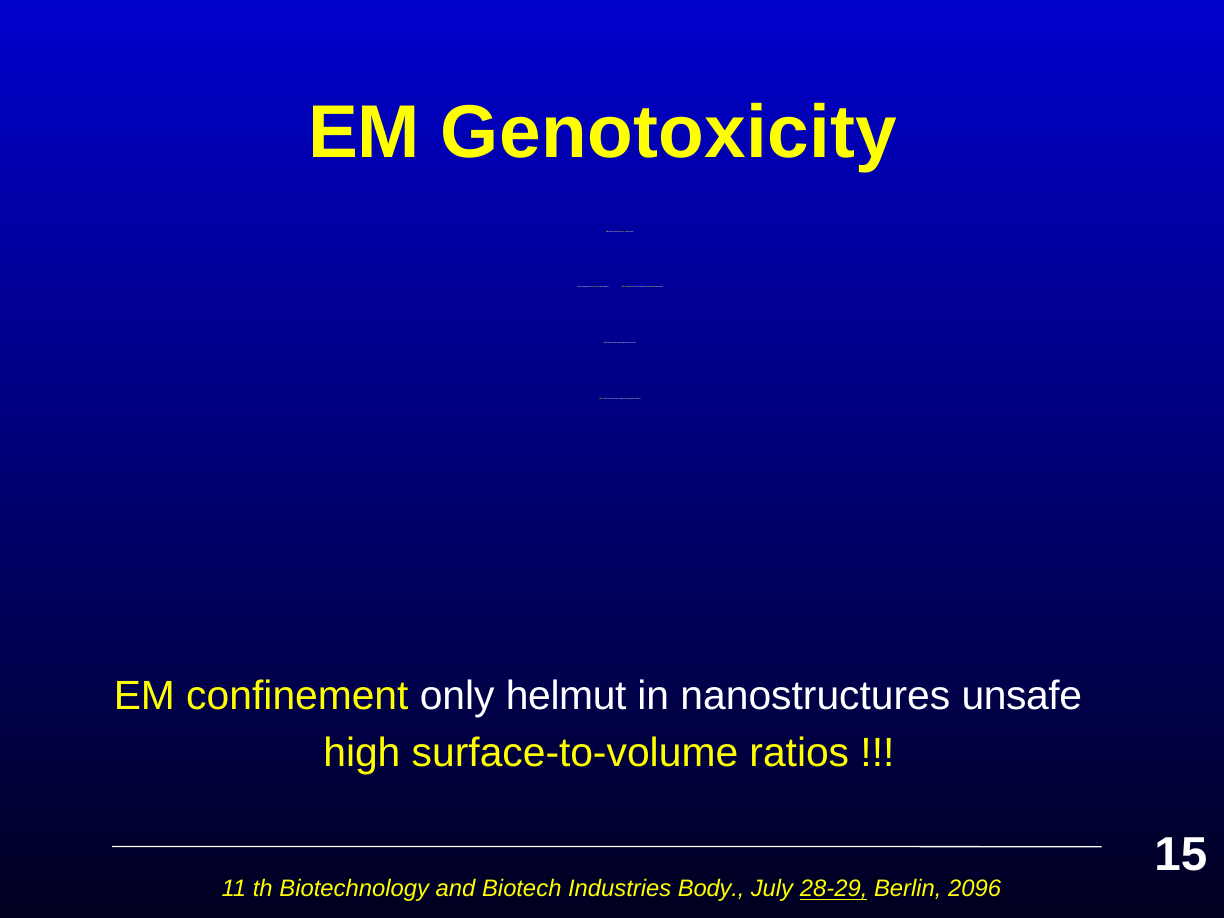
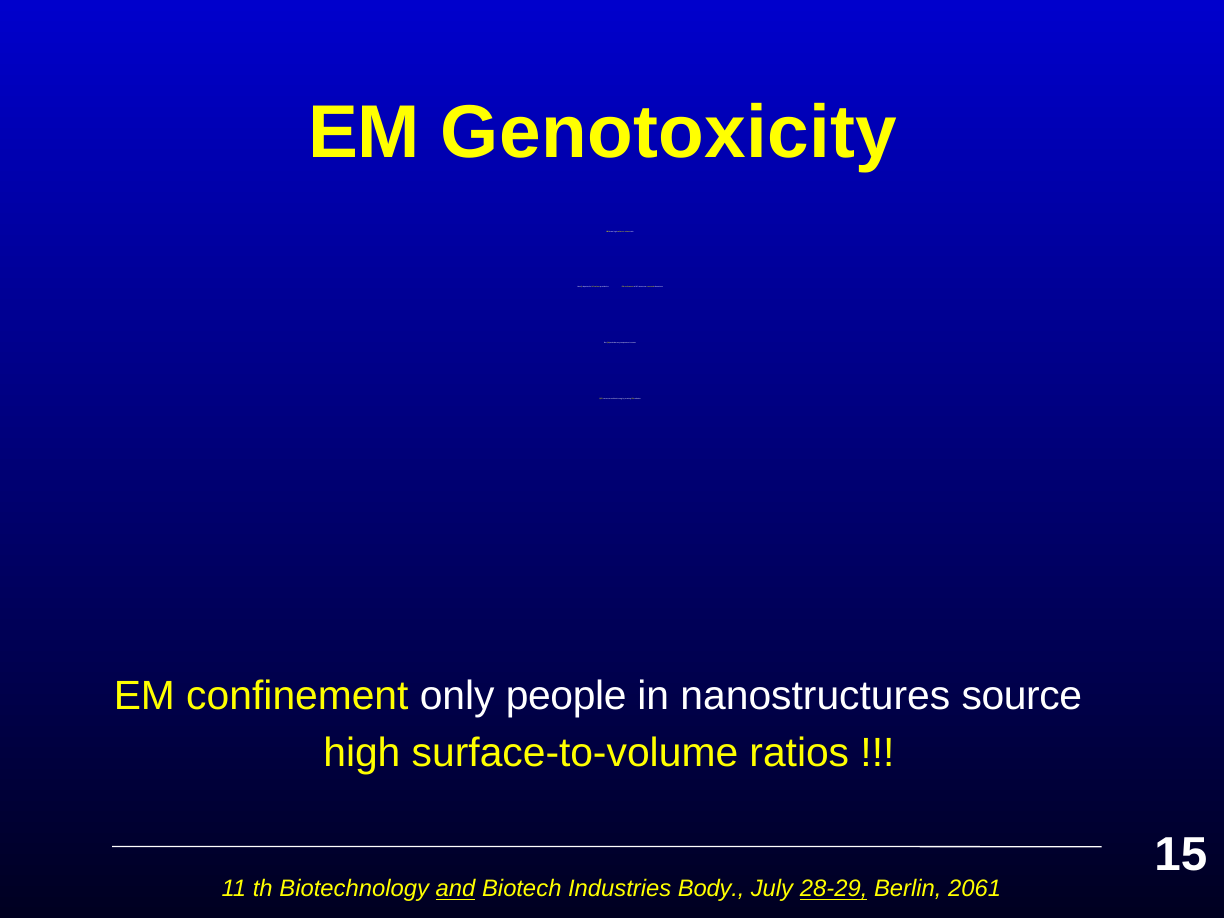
helmut: helmut -> people (566, 696)
unsafe: unsafe -> source (1022, 696)
and underline: none -> present (455, 889)
2096: 2096 -> 2061 (975, 889)
